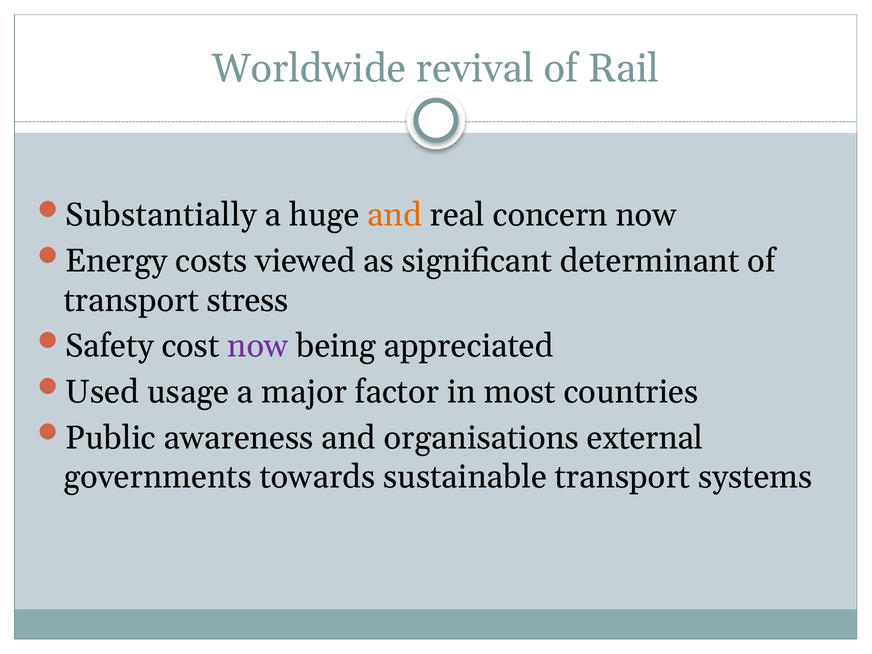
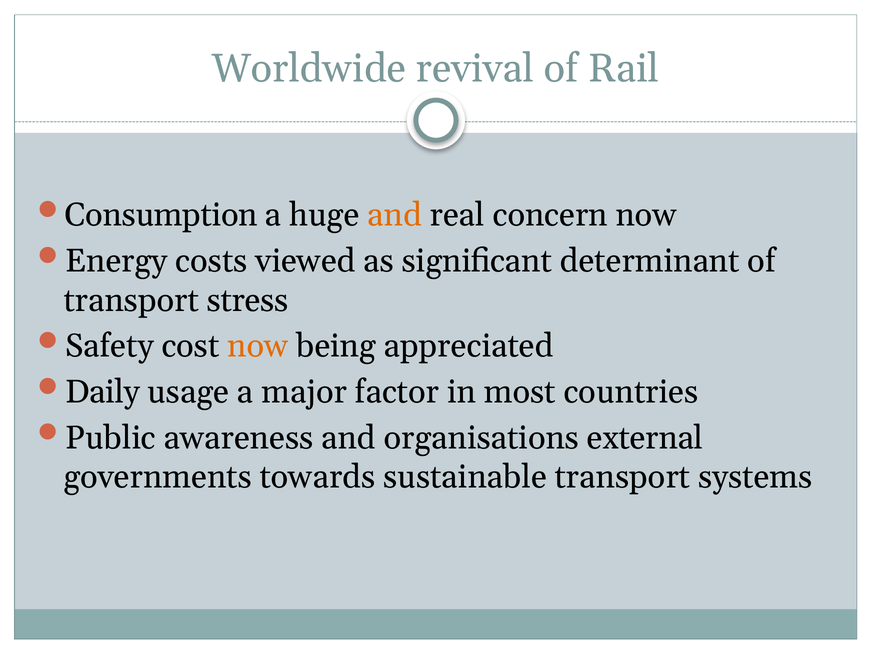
Substantially: Substantially -> Consumption (161, 215)
now colour: purple -> orange (258, 346)
Used: Used -> Daily (102, 392)
